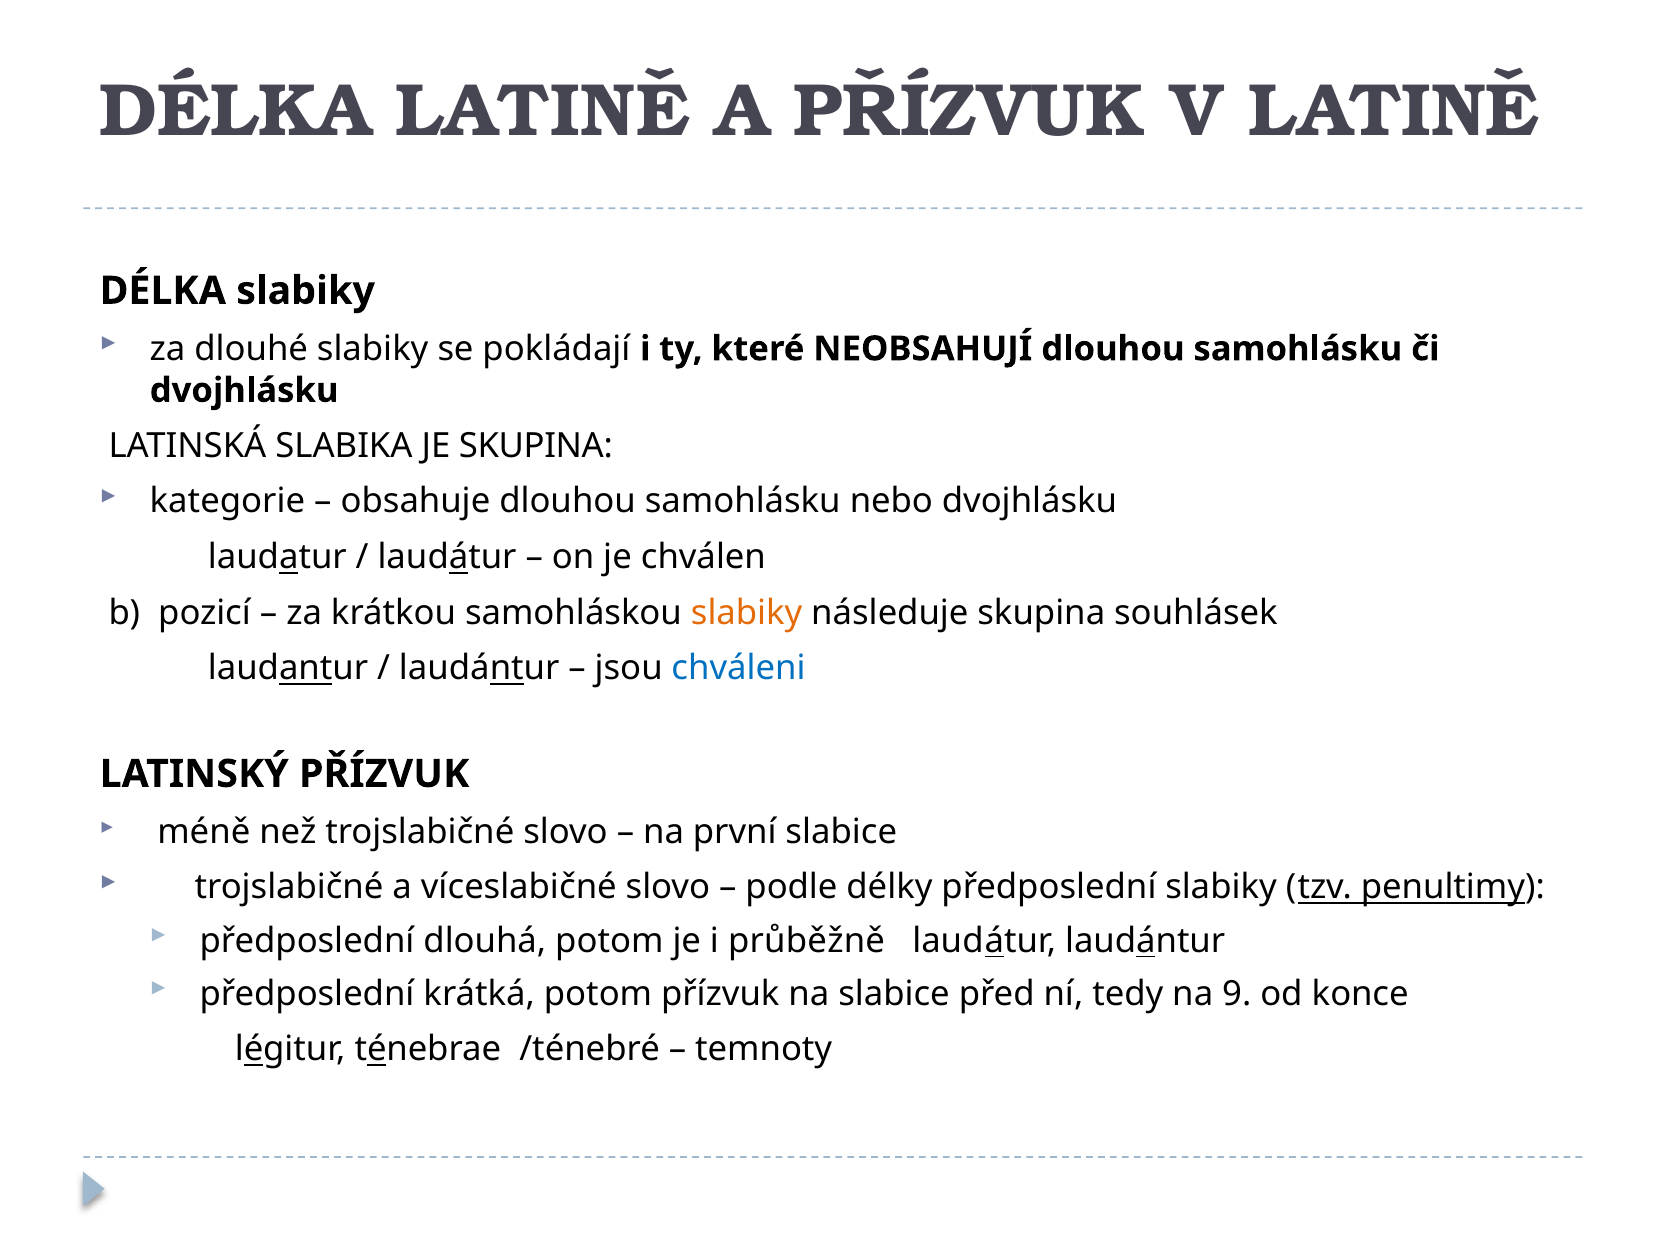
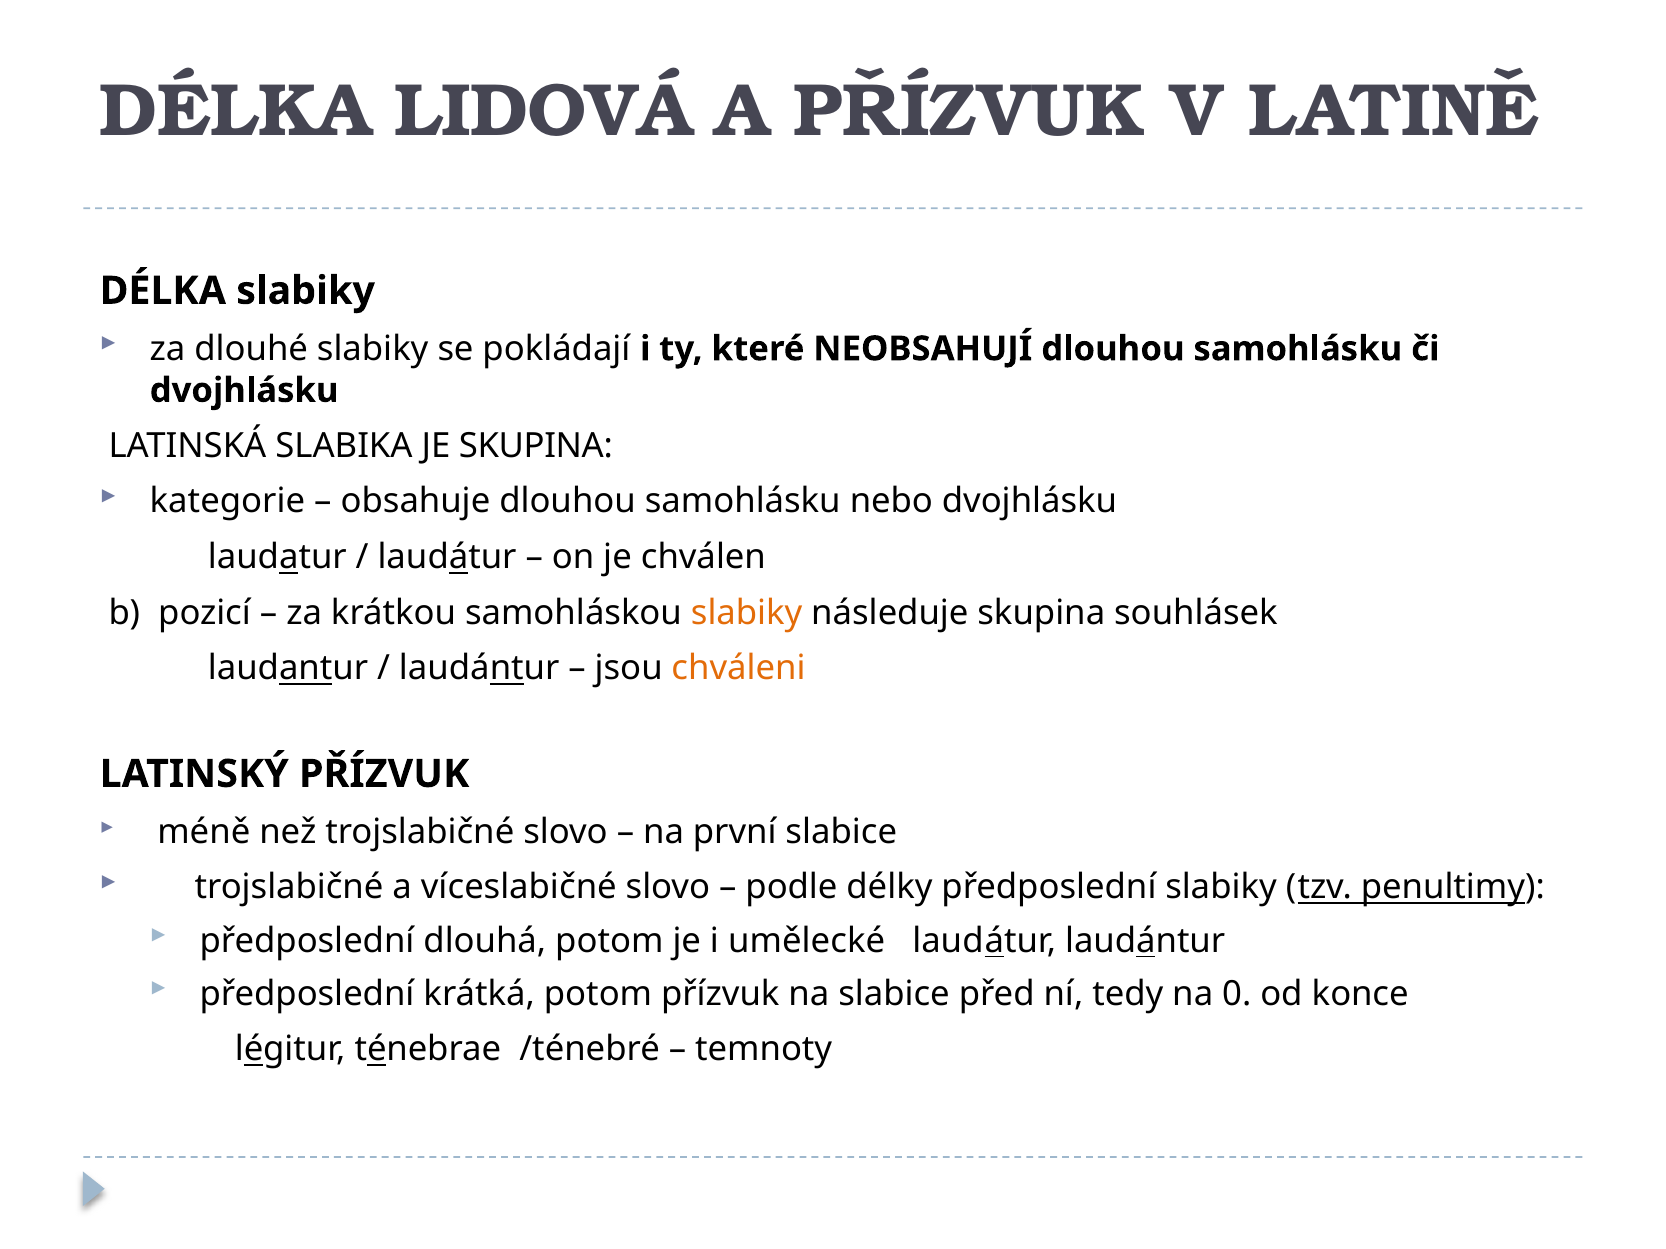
DÉLKA LATINĚ: LATINĚ -> LIDOVÁ (543, 111)
chváleni colour: blue -> orange (739, 668)
průběžně: průběžně -> umělecké (807, 941)
9: 9 -> 0 (1237, 994)
